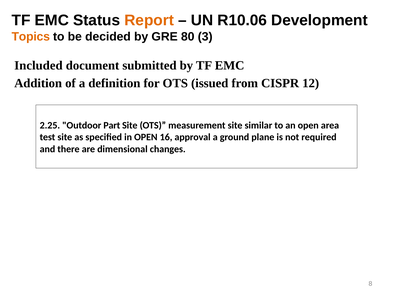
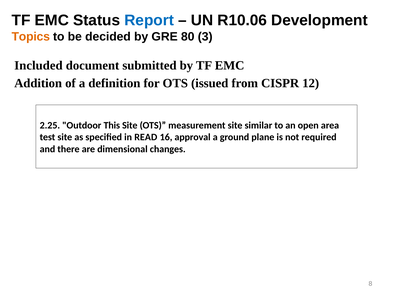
Report colour: orange -> blue (149, 20)
Part: Part -> This (112, 125)
in OPEN: OPEN -> READ (146, 137)
